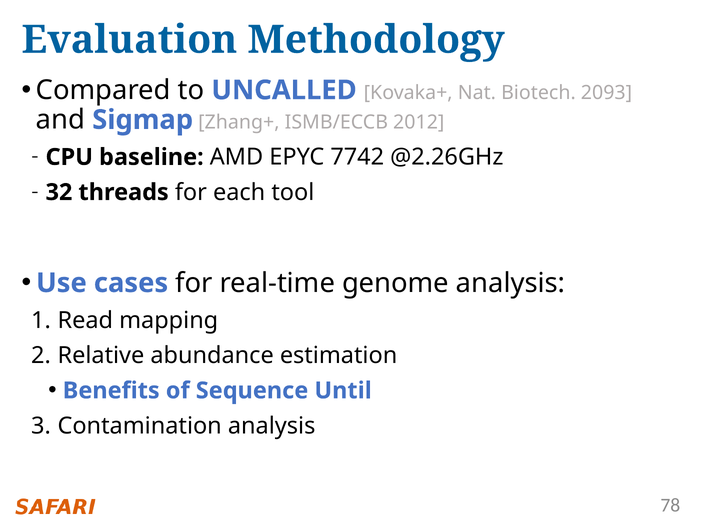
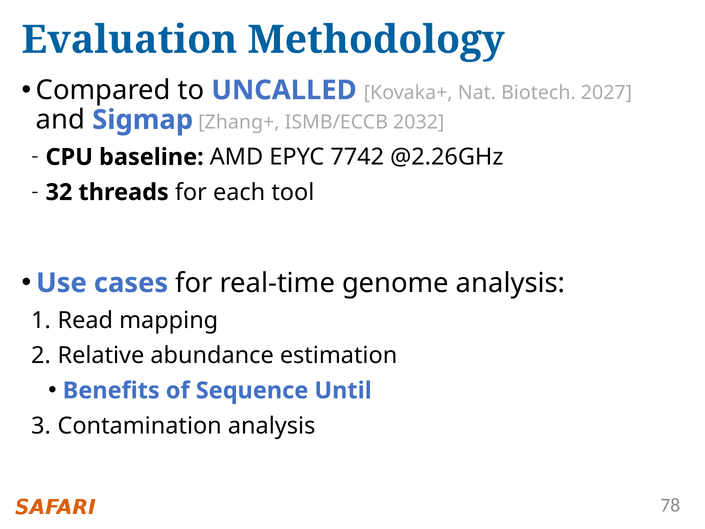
2093: 2093 -> 2027 (606, 93)
2012: 2012 -> 2032 (419, 122)
